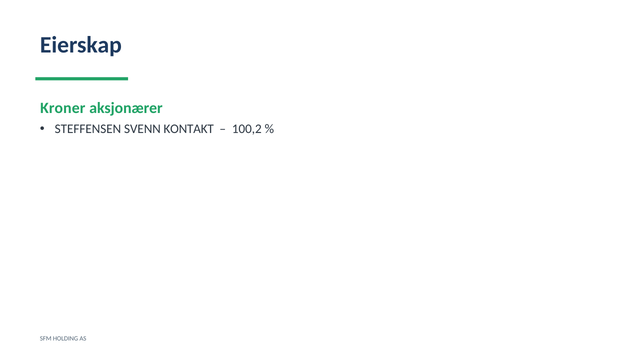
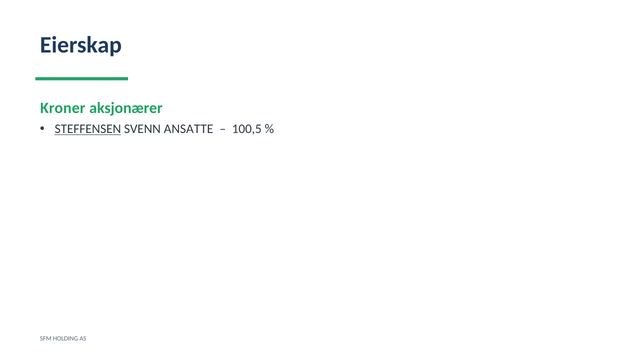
STEFFENSEN underline: none -> present (88, 129)
KONTAKT: KONTAKT -> ANSATTE (189, 129)
100,2: 100,2 -> 100,5 (247, 129)
